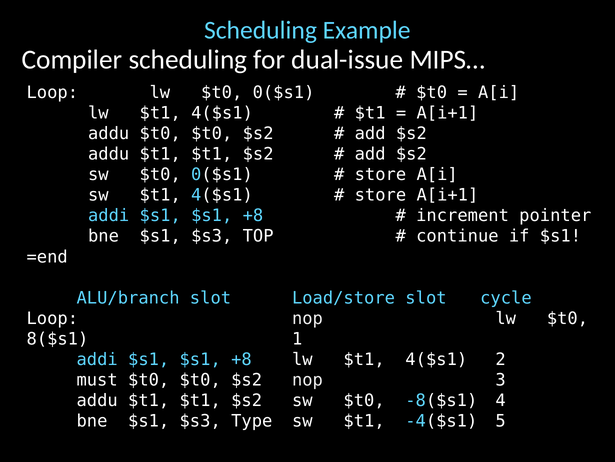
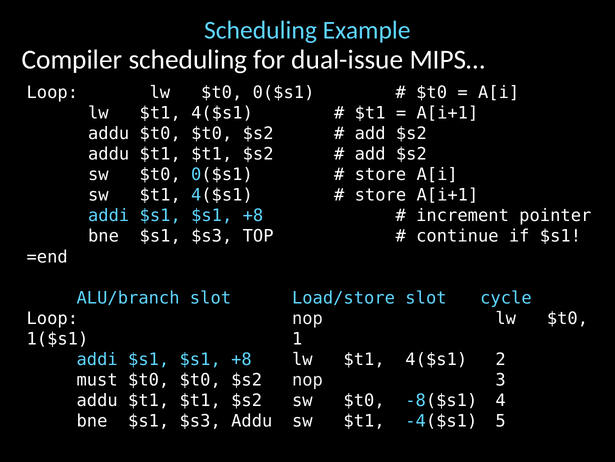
8($s1: 8($s1 -> 1($s1 (57, 338)
$s3 Type: Type -> Addu (252, 421)
